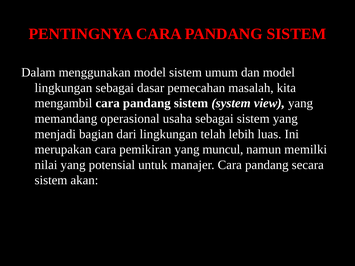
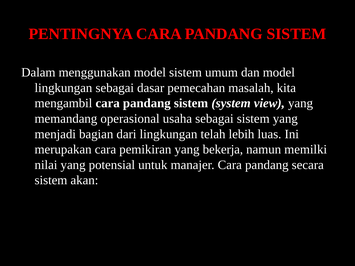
muncul: muncul -> bekerja (223, 150)
